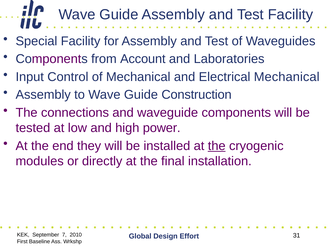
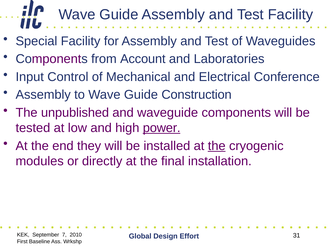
Electrical Mechanical: Mechanical -> Conference (287, 77)
connections: connections -> unpublished (75, 113)
power underline: none -> present (162, 128)
